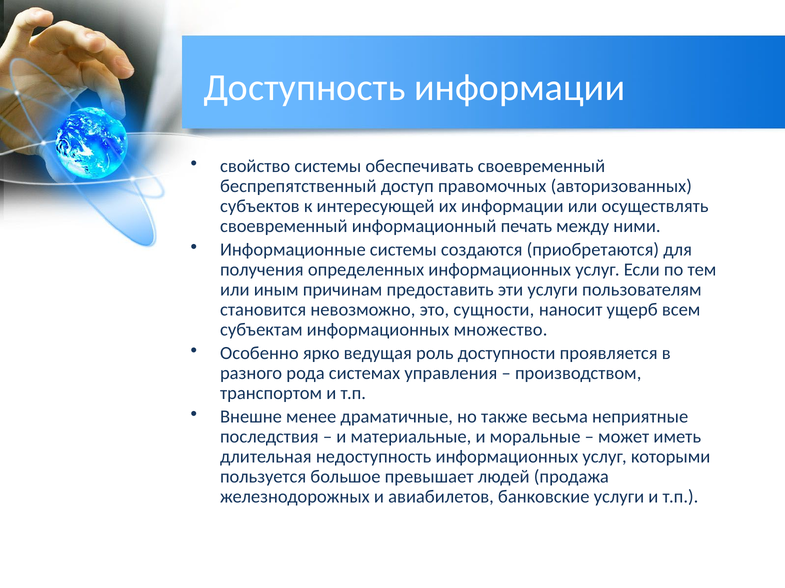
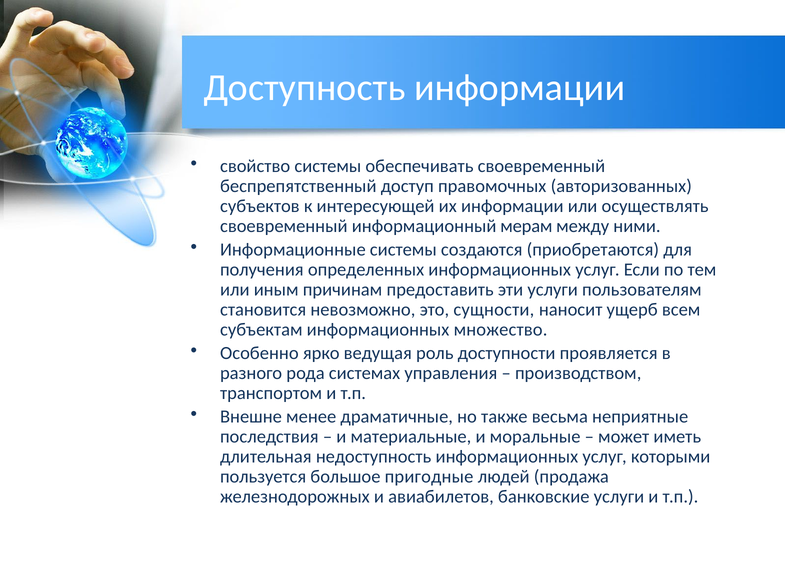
печать: печать -> мерам (526, 227)
превышает: превышает -> пригодные (429, 477)
